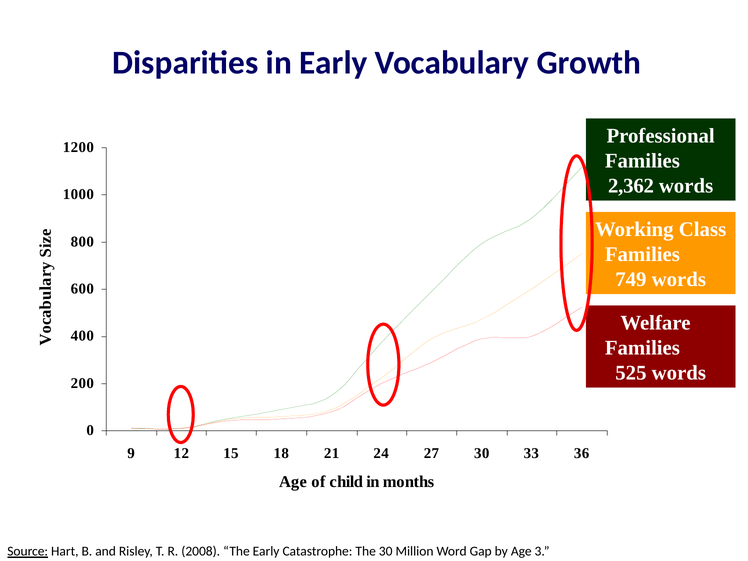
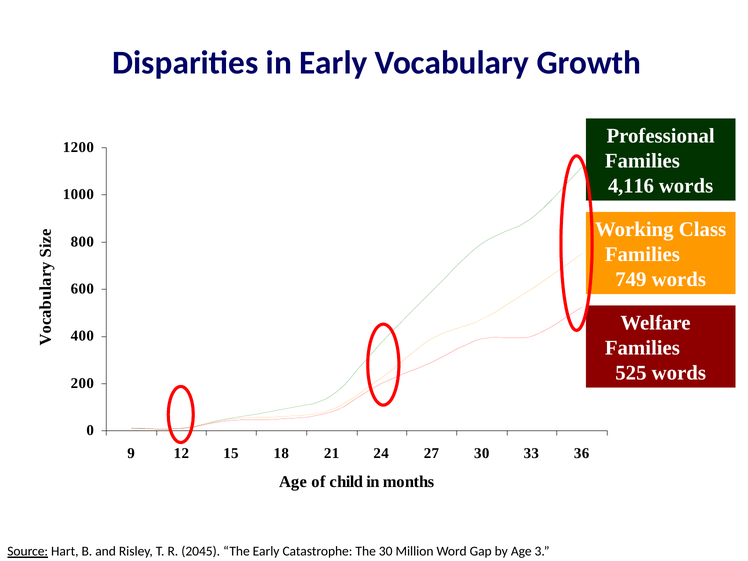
2,362: 2,362 -> 4,116 (631, 186)
2008: 2008 -> 2045 (201, 551)
